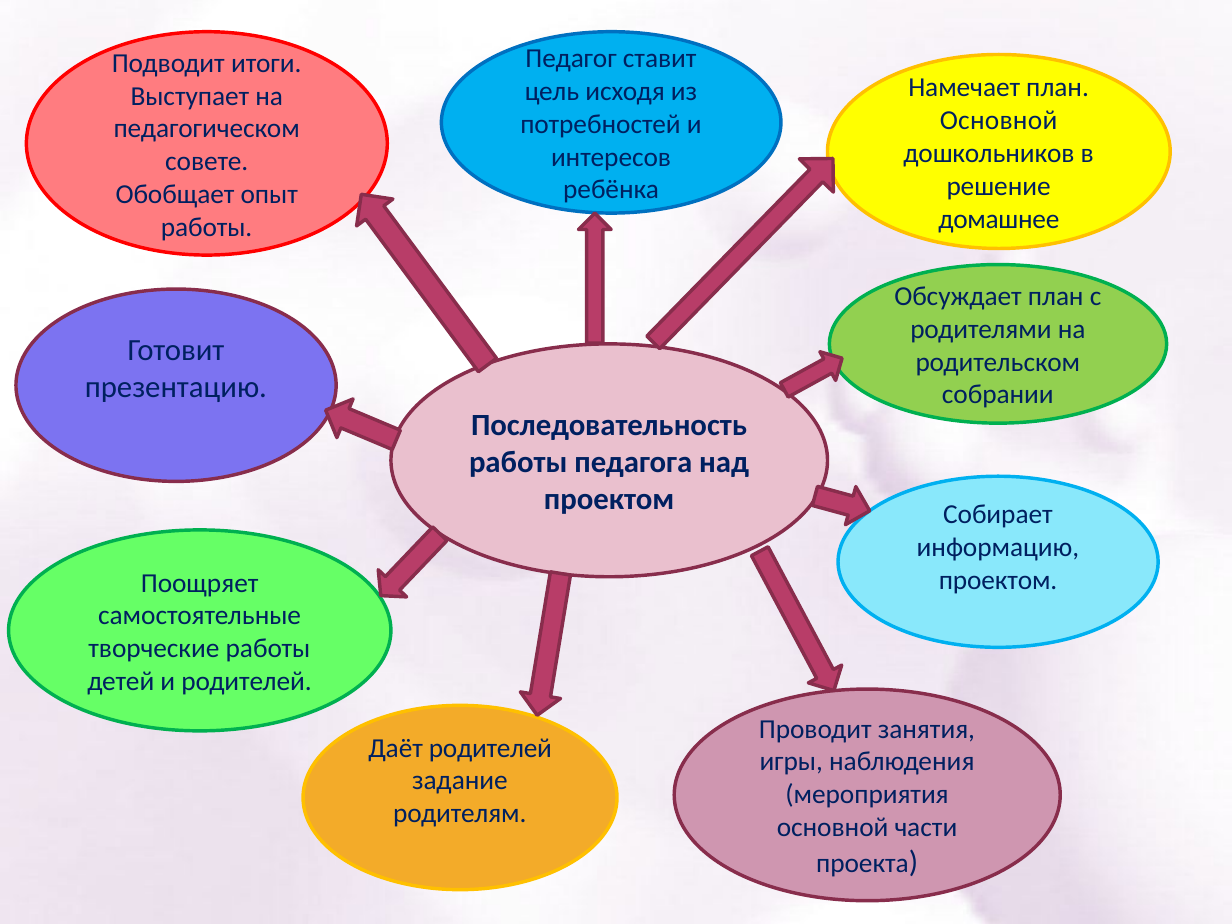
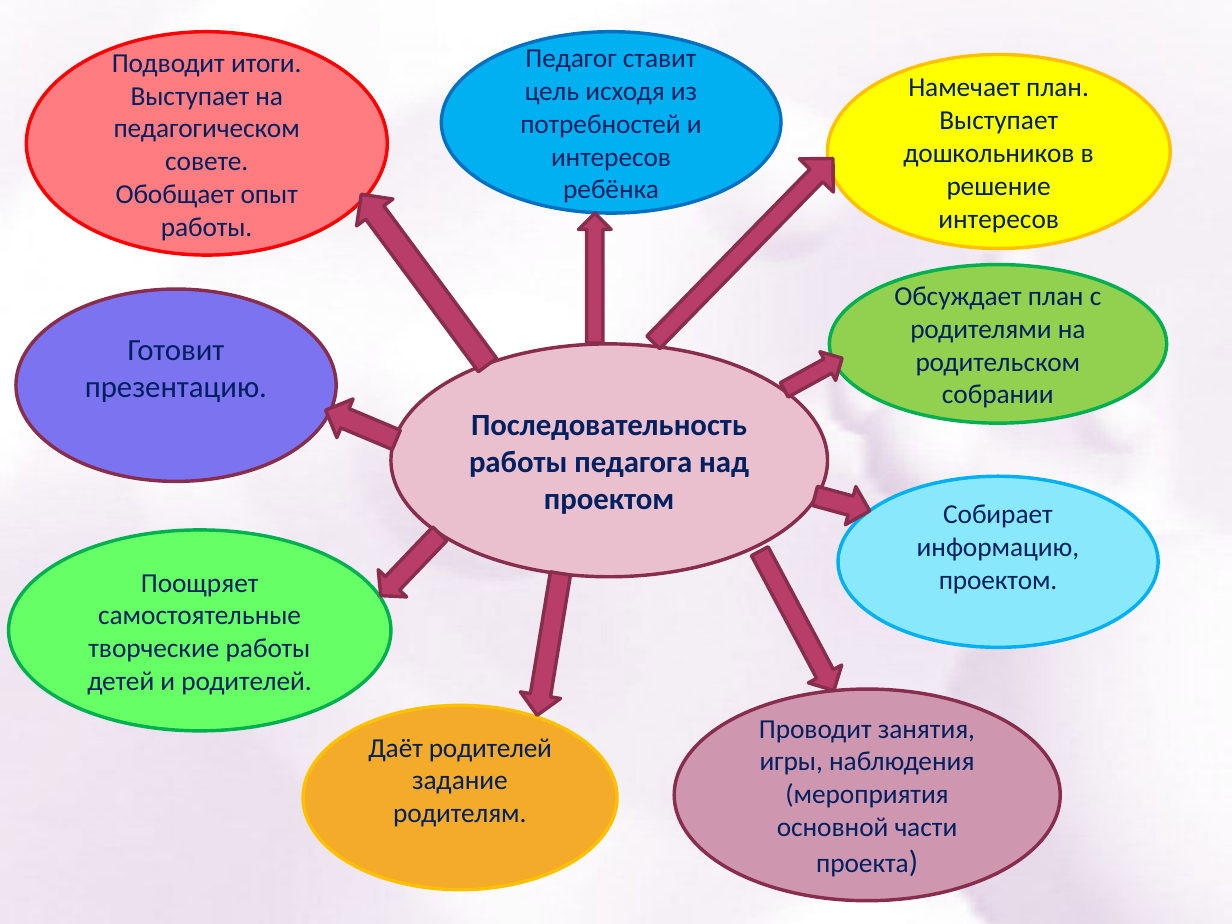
Основной: Основной -> Выступает (999, 121)
домашнее: домашнее -> интересов (999, 219)
